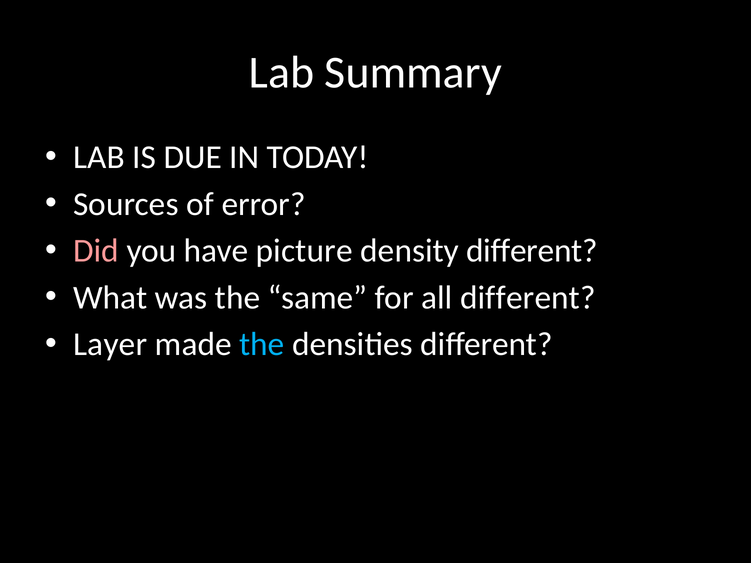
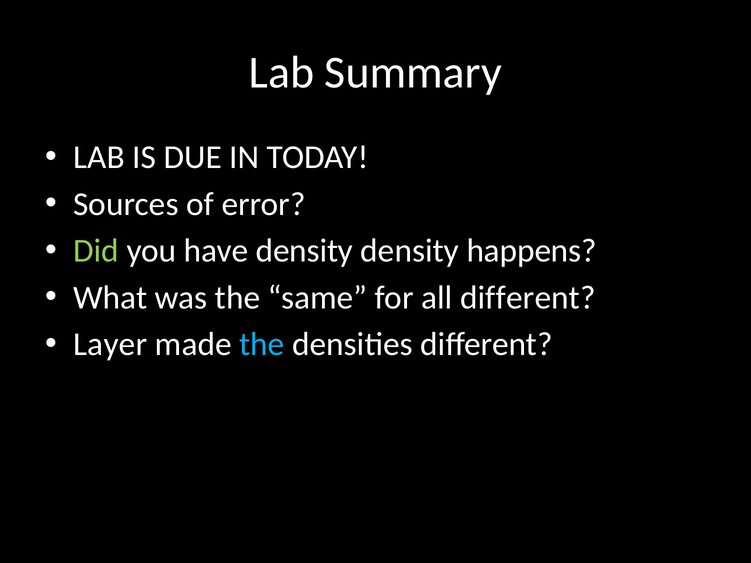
Did colour: pink -> light green (96, 251)
have picture: picture -> density (304, 251)
density different: different -> happens (532, 251)
